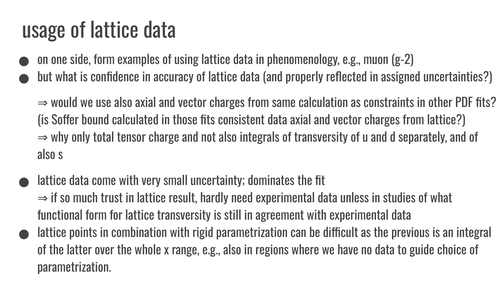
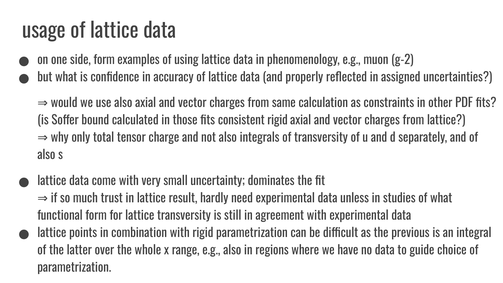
consistent data: data -> rigid (277, 120)
